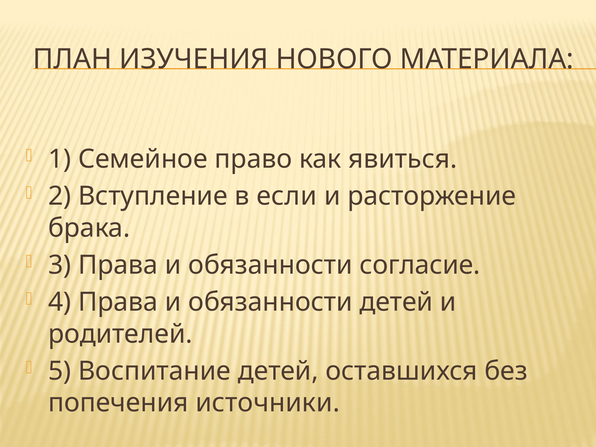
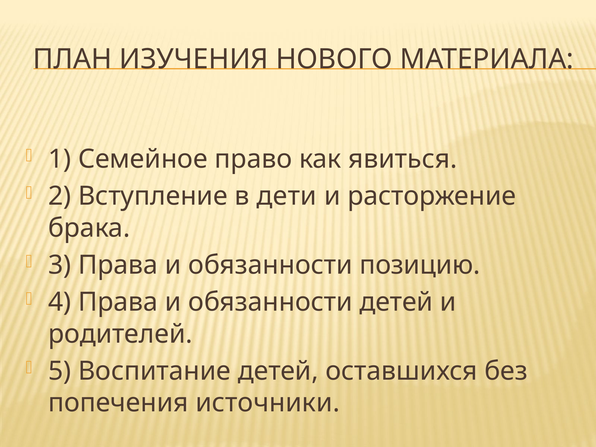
если: если -> дети (287, 196)
согласие: согласие -> позицию (420, 265)
